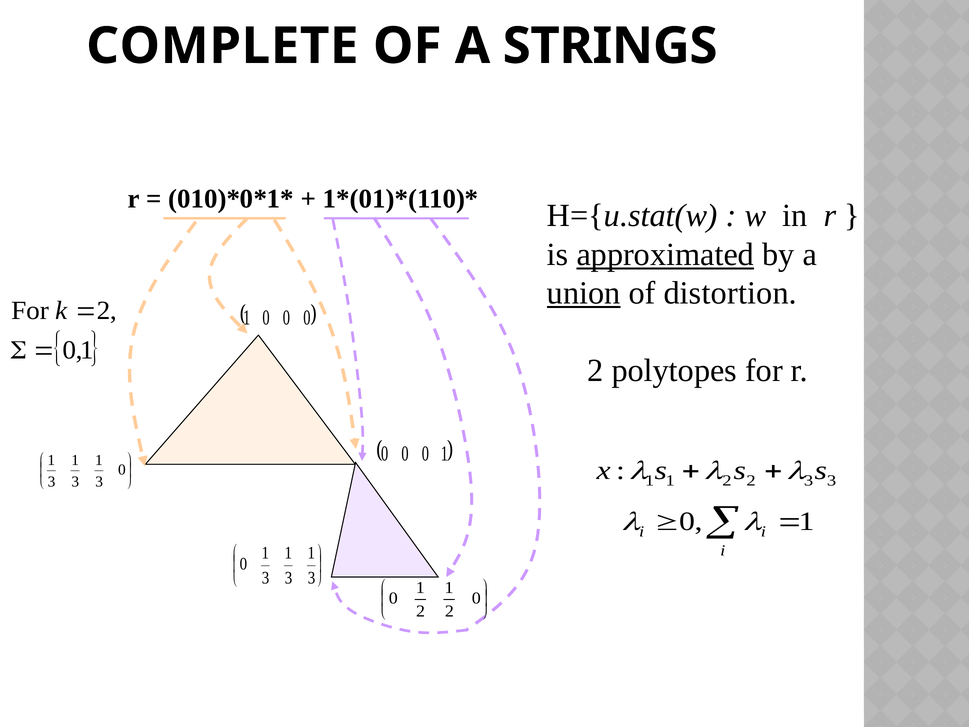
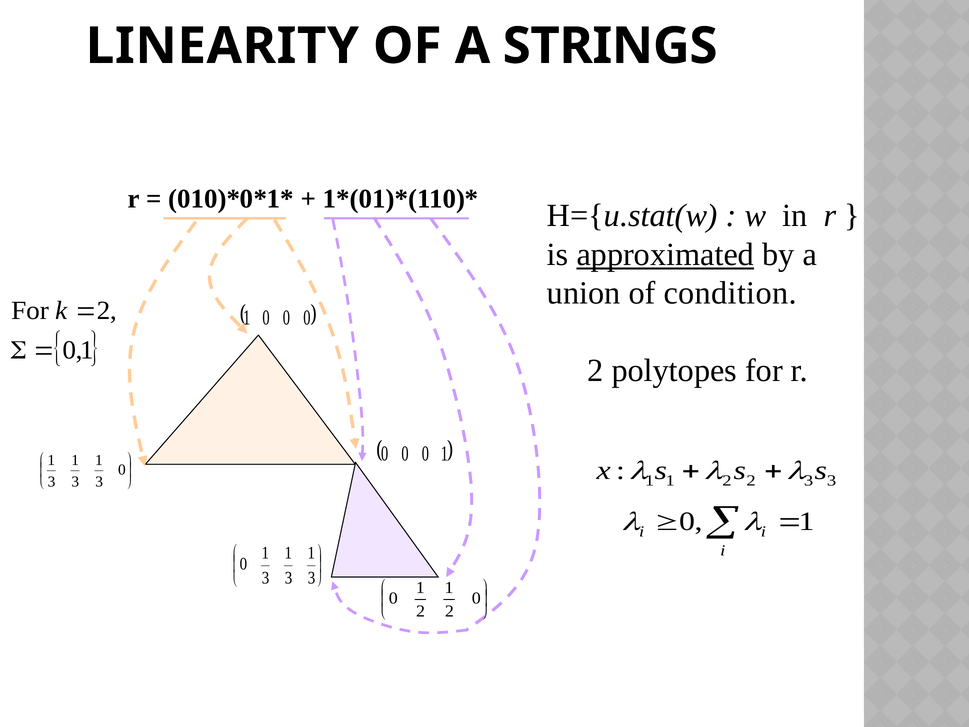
COMPLETE: COMPLETE -> LINEARITY (222, 46)
union underline: present -> none (584, 293)
distortion: distortion -> condition (730, 293)
